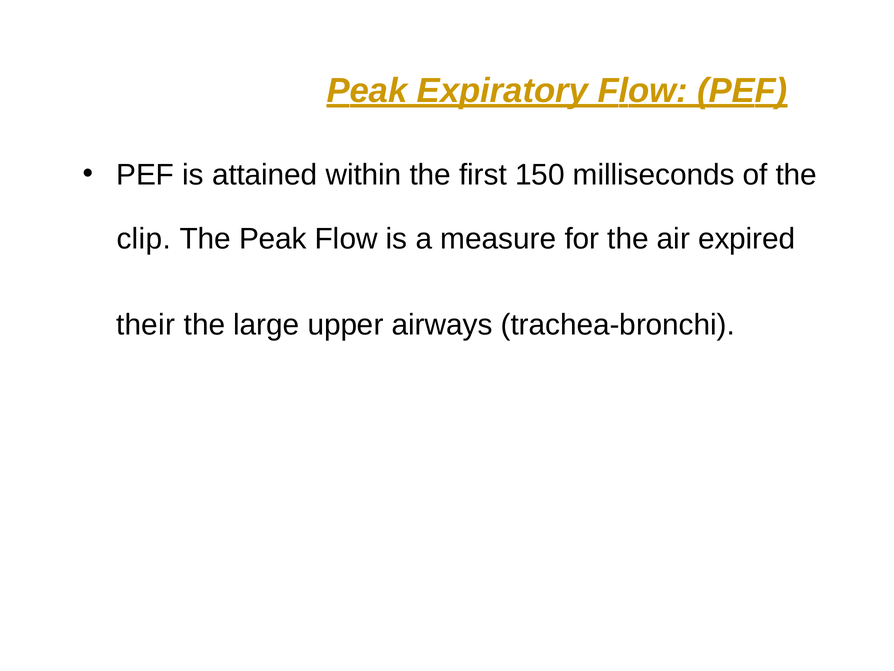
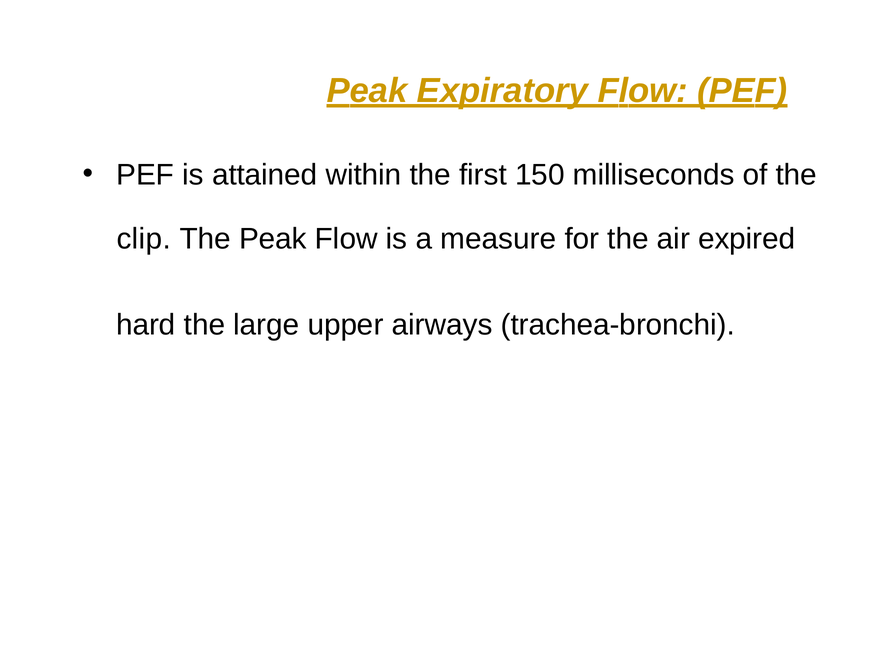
their: their -> hard (146, 325)
